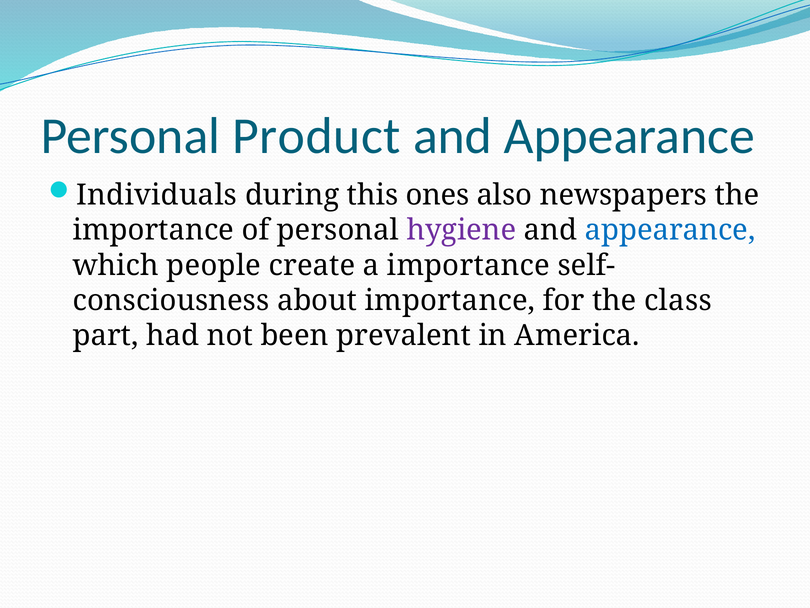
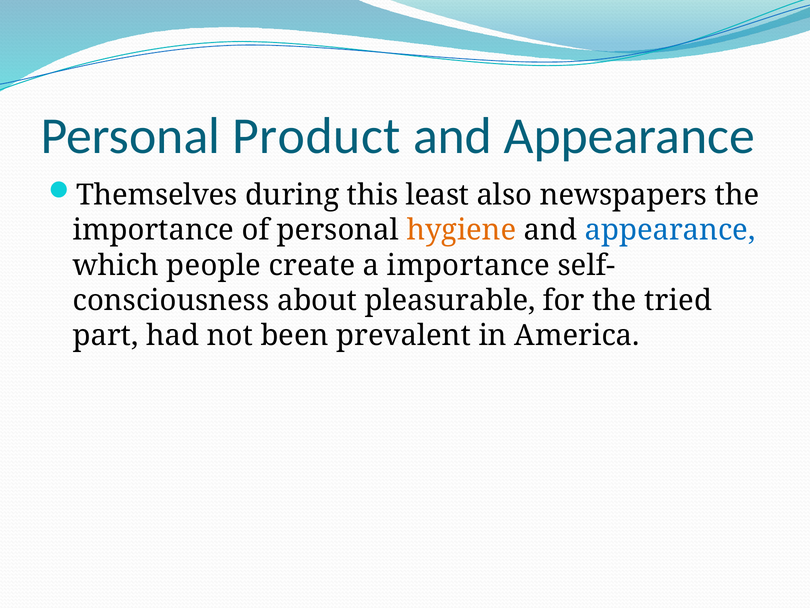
Individuals: Individuals -> Themselves (157, 195)
ones: ones -> least (438, 195)
hygiene colour: purple -> orange (461, 230)
about importance: importance -> pleasurable (450, 300)
class: class -> tried (678, 300)
